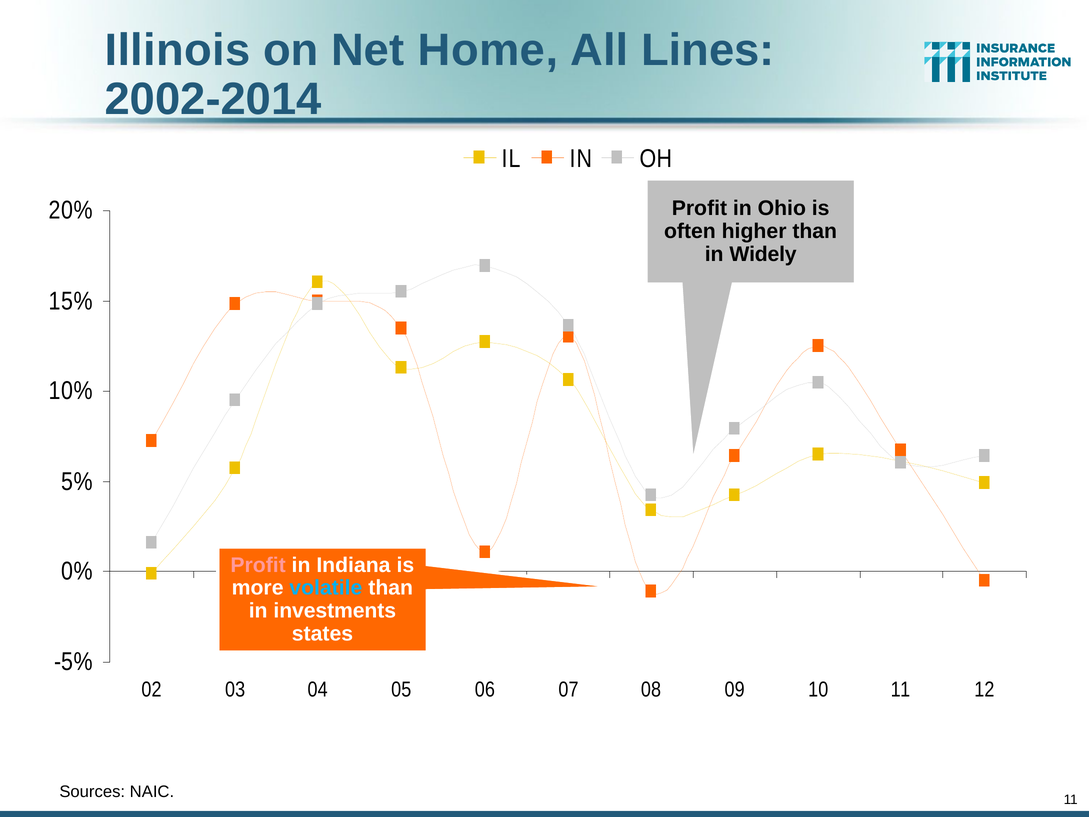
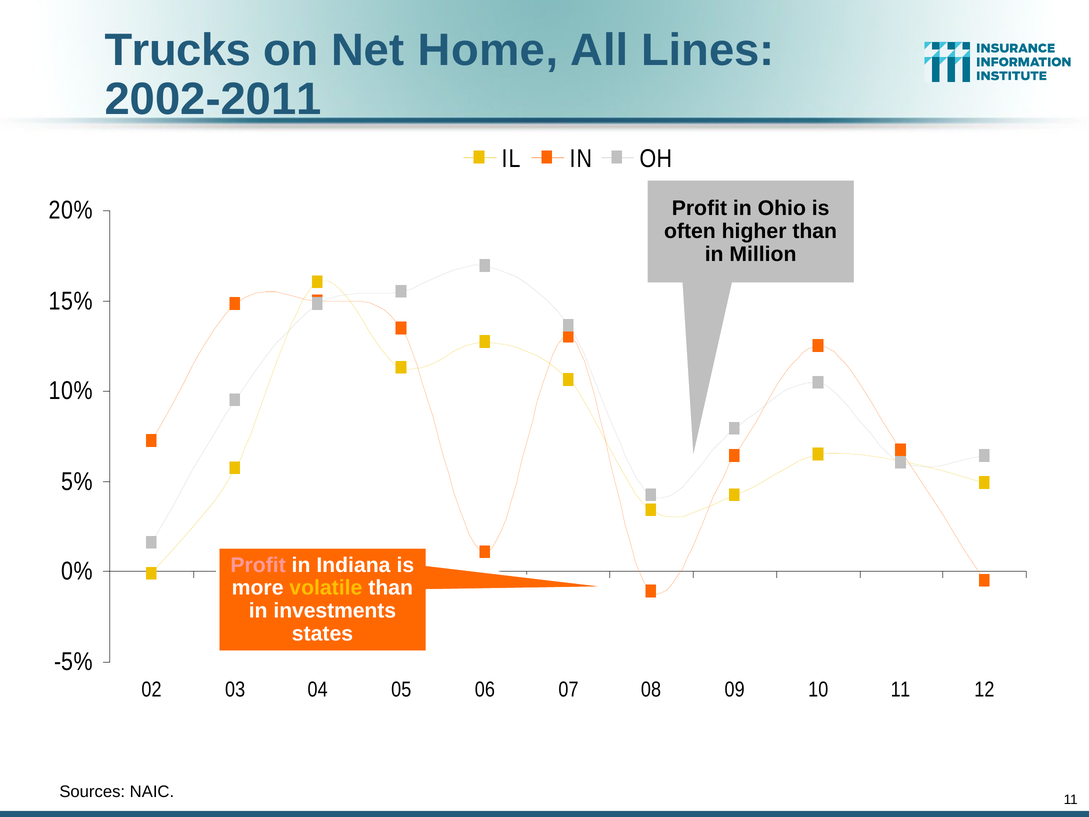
Illinois: Illinois -> Trucks (178, 50)
2002-2014: 2002-2014 -> 2002-2011 (213, 99)
Widely: Widely -> Million (763, 254)
volatile colour: light blue -> yellow (326, 588)
